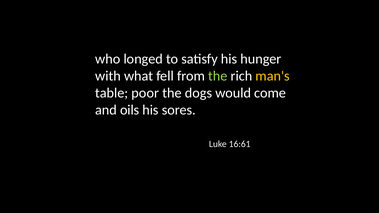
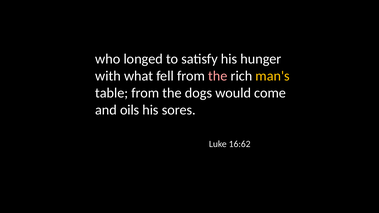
the colour: light green -> pink (218, 76)
table poor: poor -> from (145, 93)
16:61: 16:61 -> 16:62 (240, 144)
